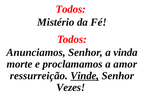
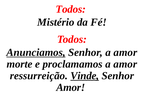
Anunciamos underline: none -> present (36, 52)
Senhor a vinda: vinda -> amor (125, 52)
Vezes: Vezes -> Amor (71, 87)
